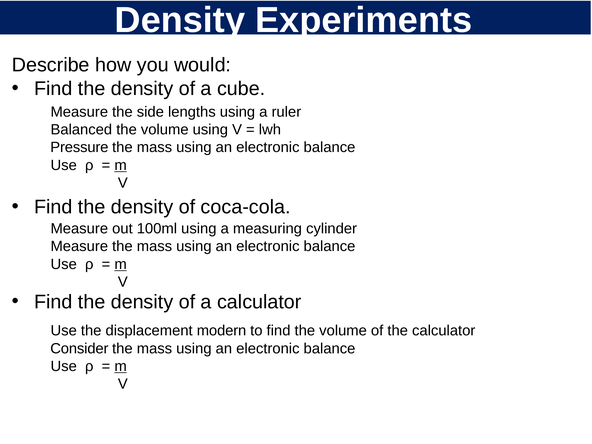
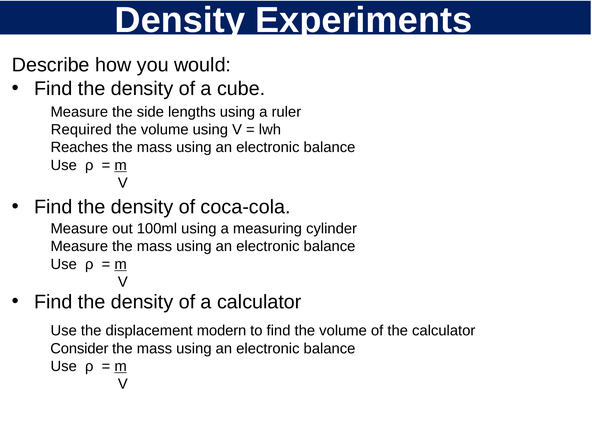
Balanced: Balanced -> Required (81, 130)
Pressure: Pressure -> Reaches (79, 147)
